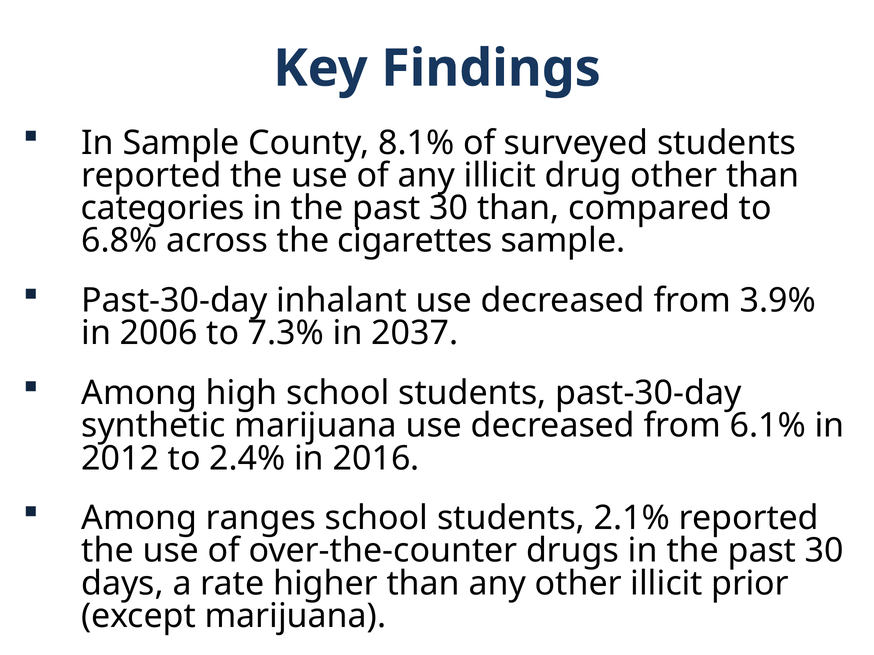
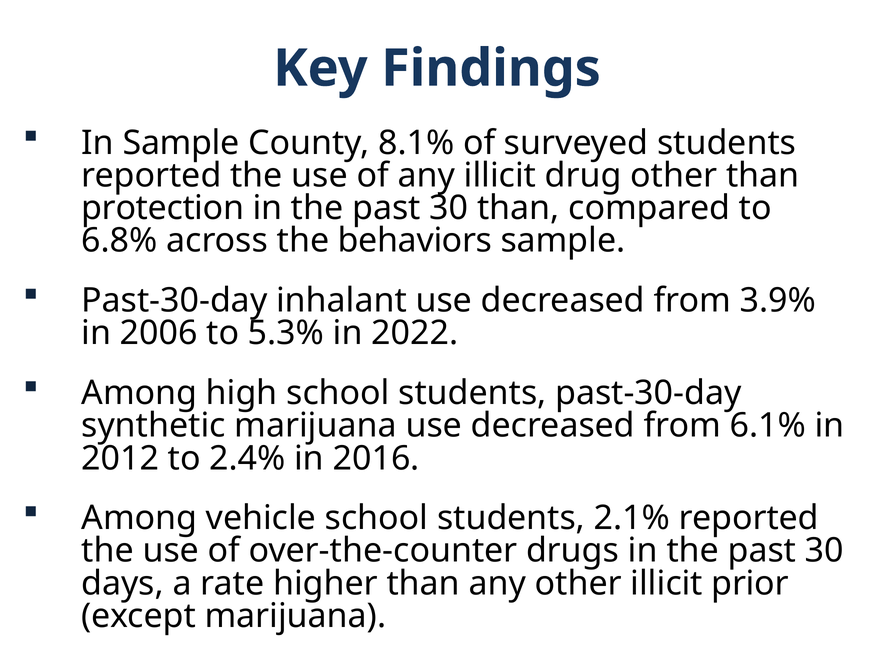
categories: categories -> protection (163, 208)
cigarettes: cigarettes -> behaviors (415, 241)
7.3%: 7.3% -> 5.3% (286, 333)
2037: 2037 -> 2022 (415, 333)
ranges: ranges -> vehicle (261, 519)
